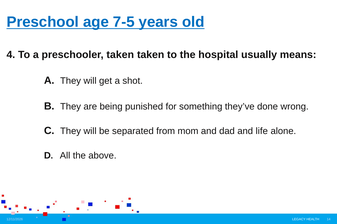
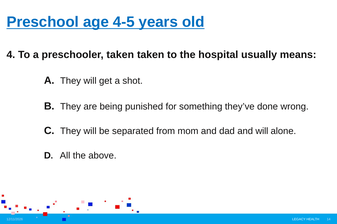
7-5: 7-5 -> 4-5 (124, 22)
and life: life -> will (262, 131)
